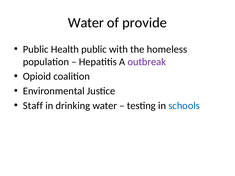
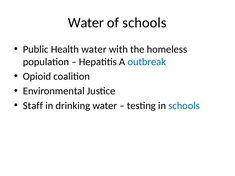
of provide: provide -> schools (144, 23)
Health public: public -> water (94, 49)
outbreak colour: purple -> blue (147, 62)
